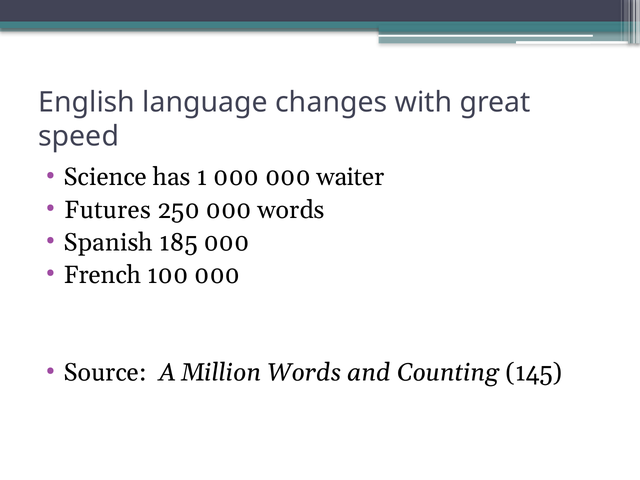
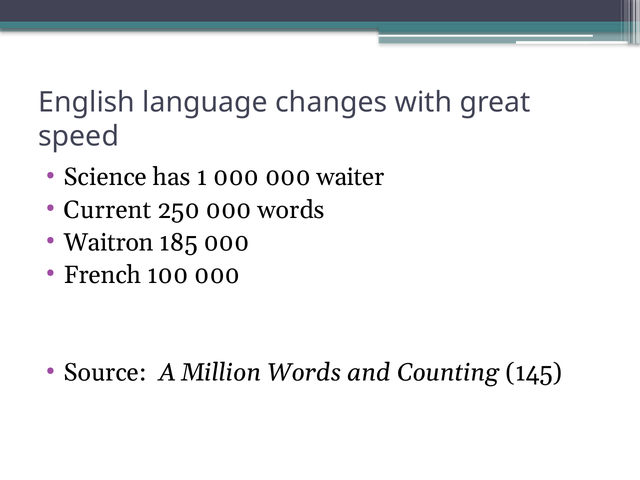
Futures: Futures -> Current (108, 210)
Spanish: Spanish -> Waitron (109, 242)
